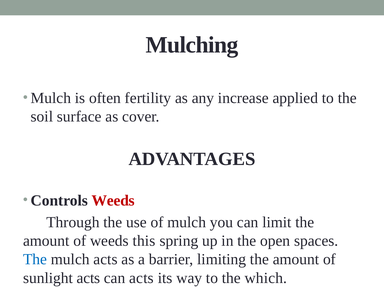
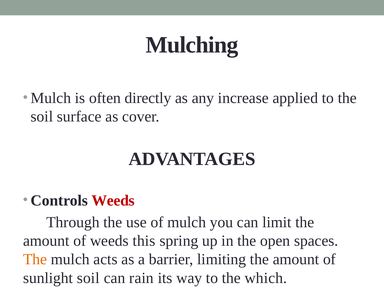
fertility: fertility -> directly (148, 98)
The colour: blue -> orange (35, 259)
sunlight acts: acts -> soil (88, 278)
can acts: acts -> rain (141, 278)
